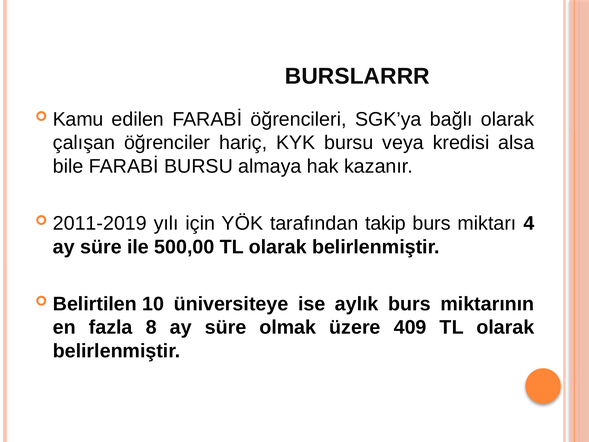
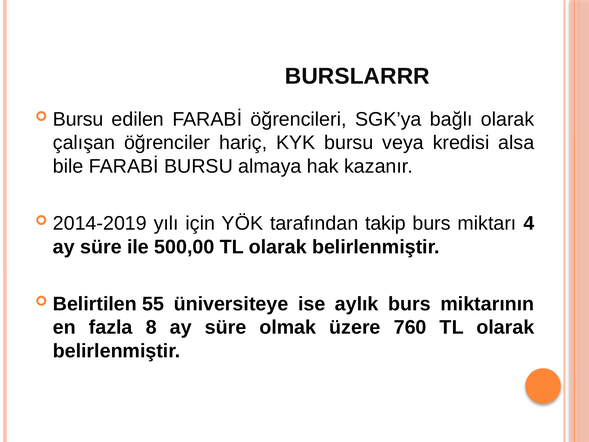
Kamu: Kamu -> Bursu (78, 119)
2011-2019: 2011-2019 -> 2014-2019 (100, 223)
10: 10 -> 55 (153, 304)
409: 409 -> 760 (410, 327)
